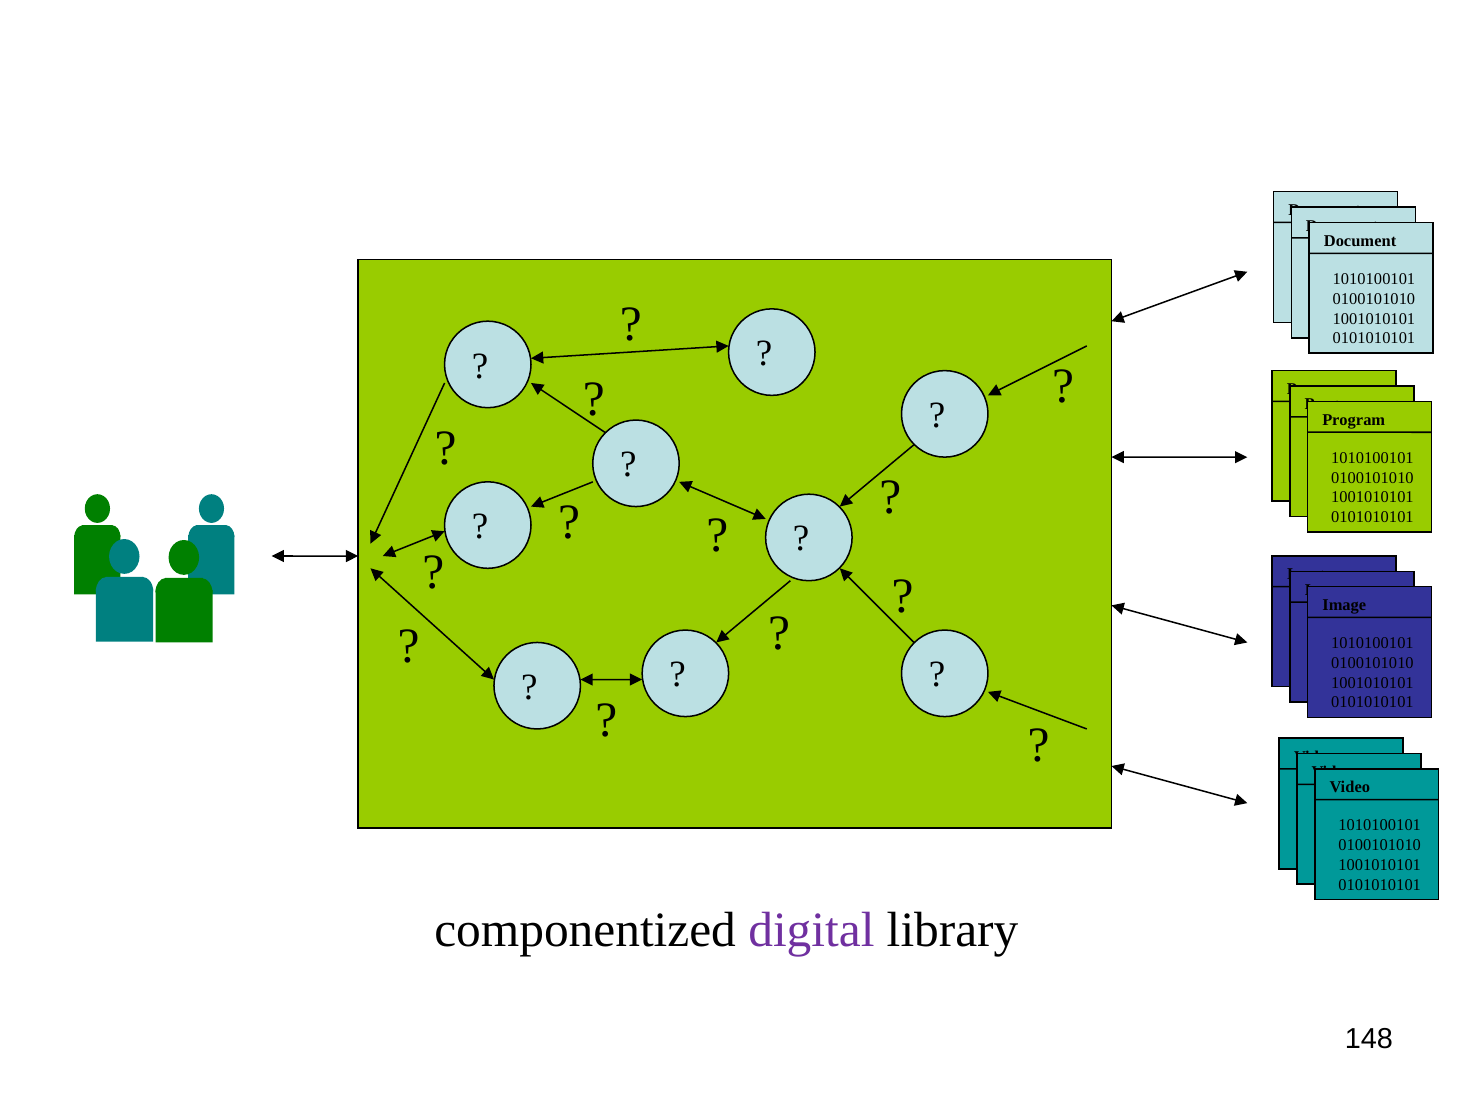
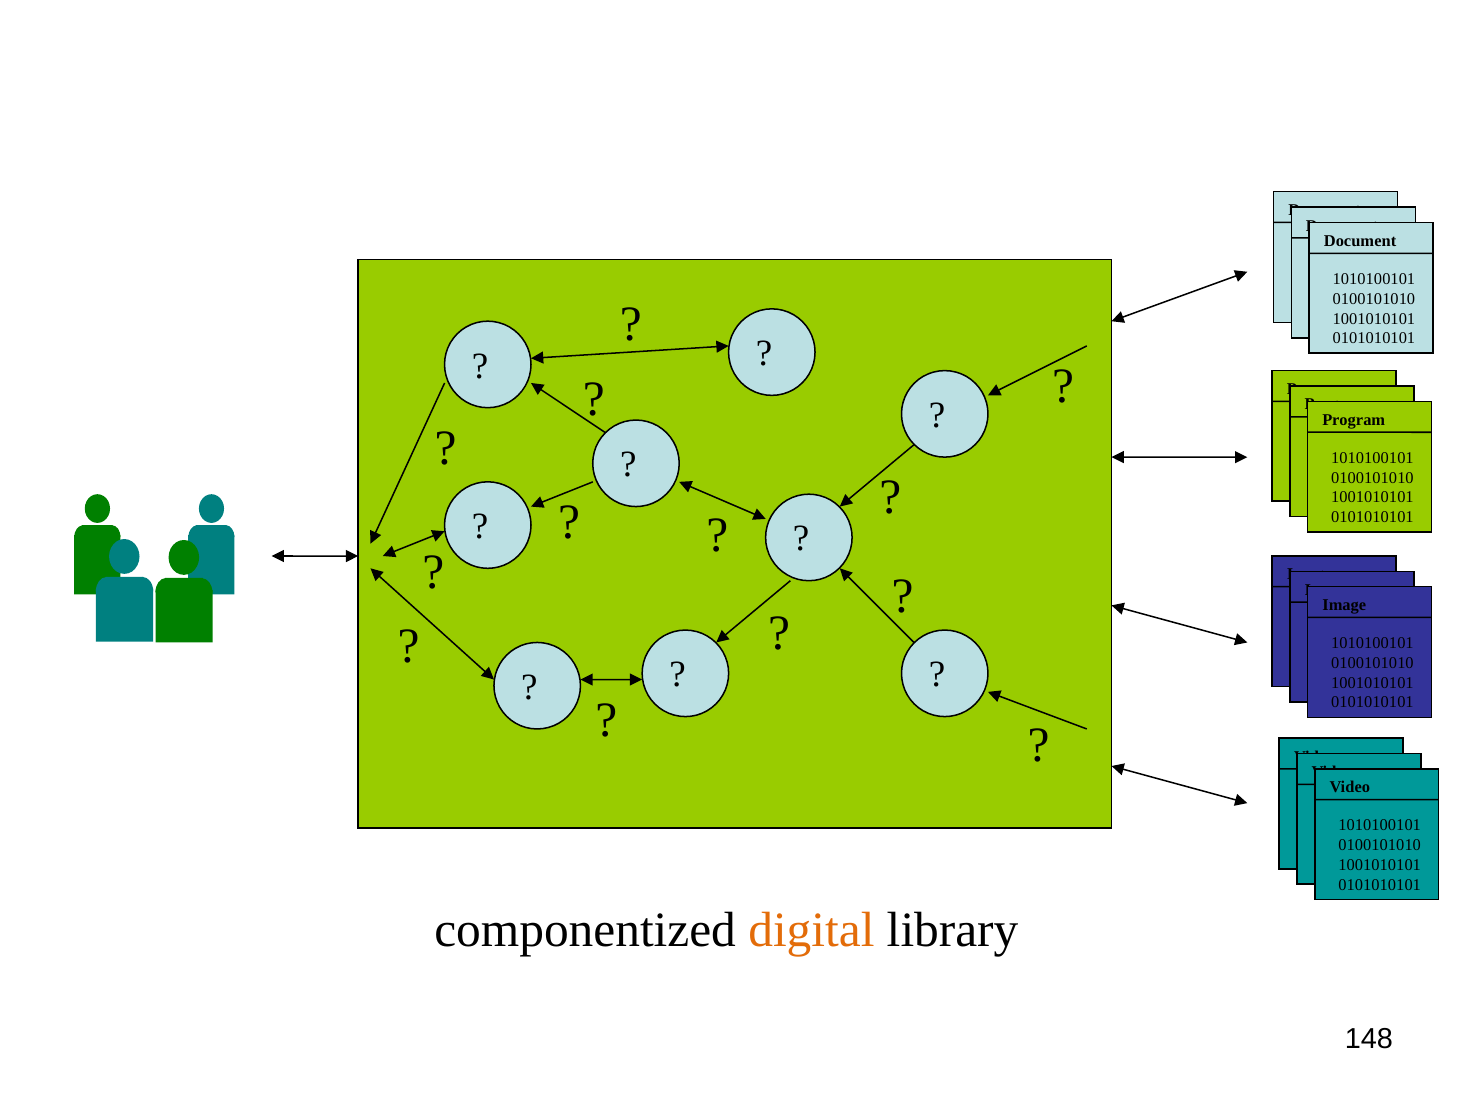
digital colour: purple -> orange (811, 930)
